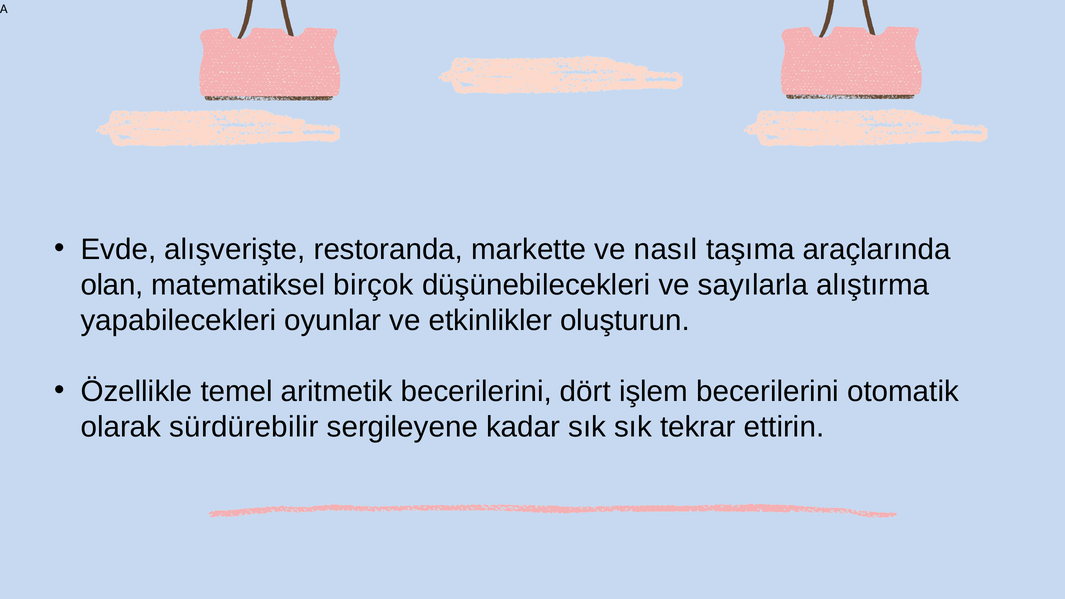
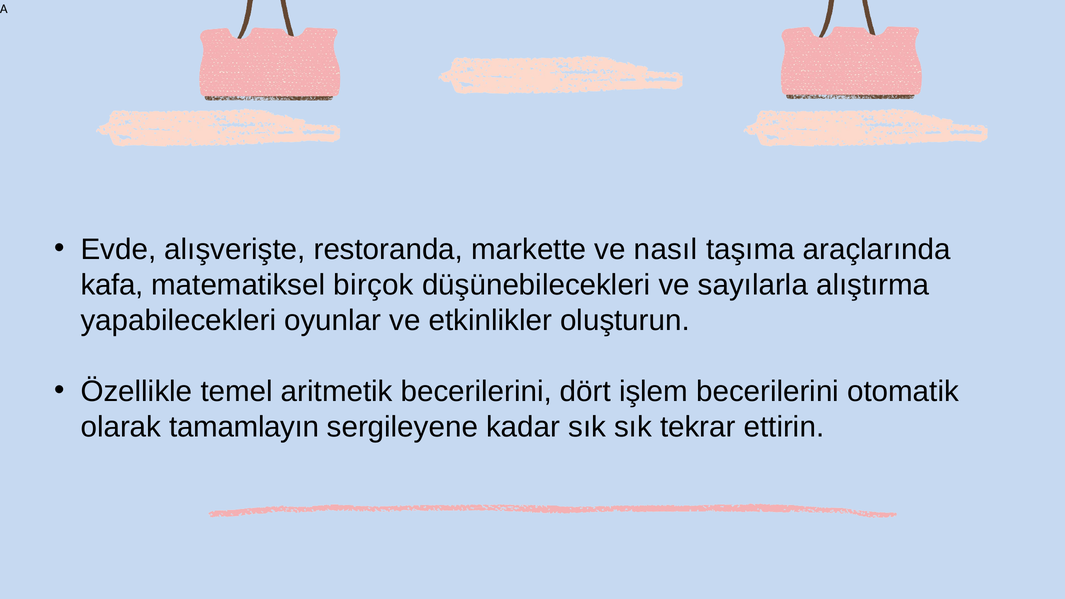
olan: olan -> kafa (112, 285)
sürdürebilir: sürdürebilir -> tamamlayın (244, 427)
